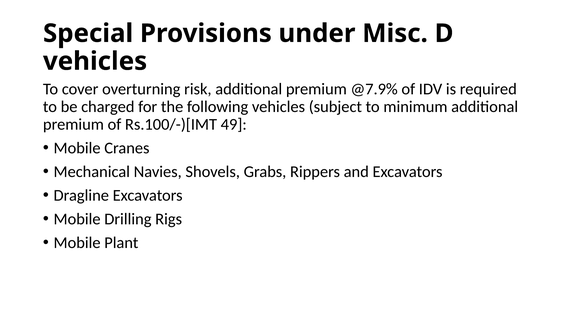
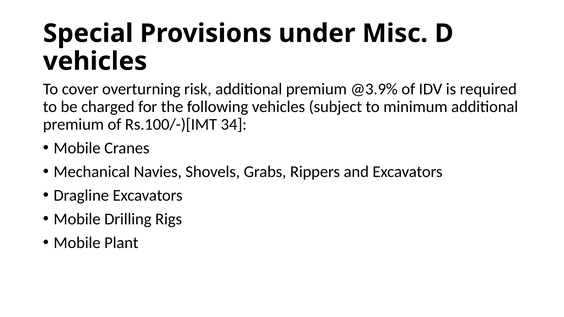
@7.9%: @7.9% -> @3.9% (374, 89)
49: 49 -> 34 (234, 125)
